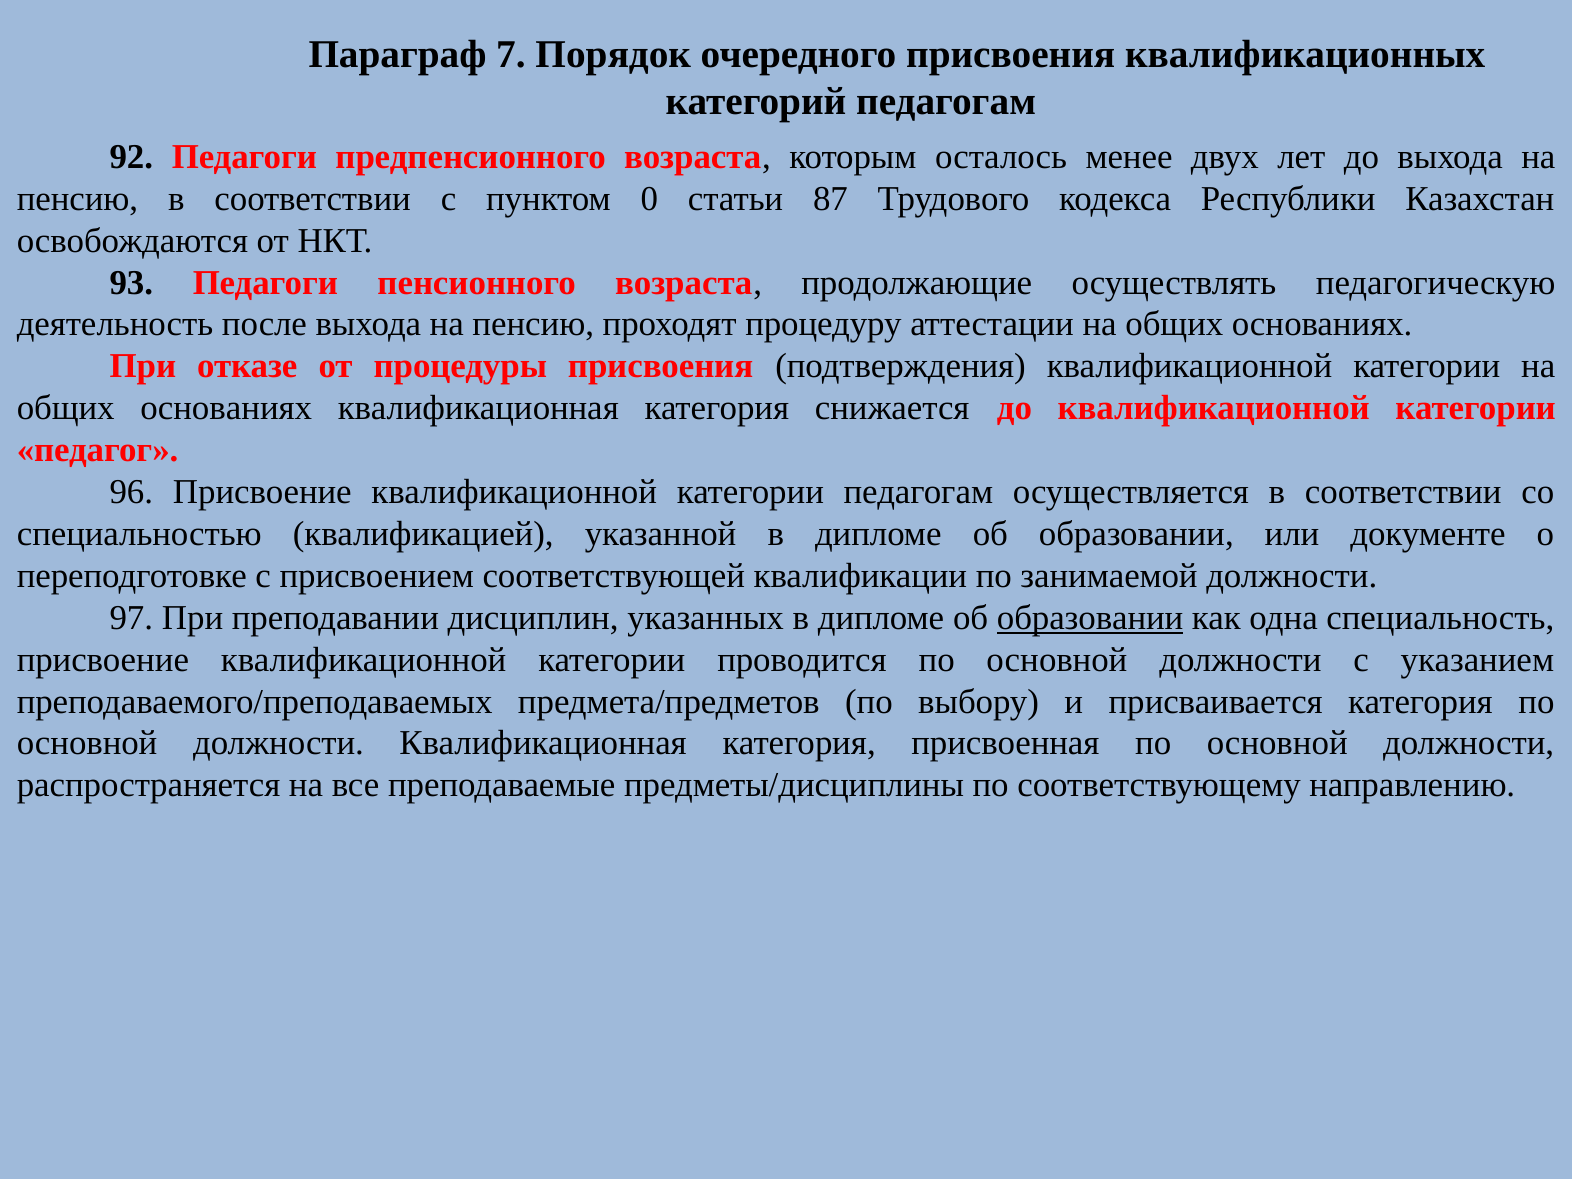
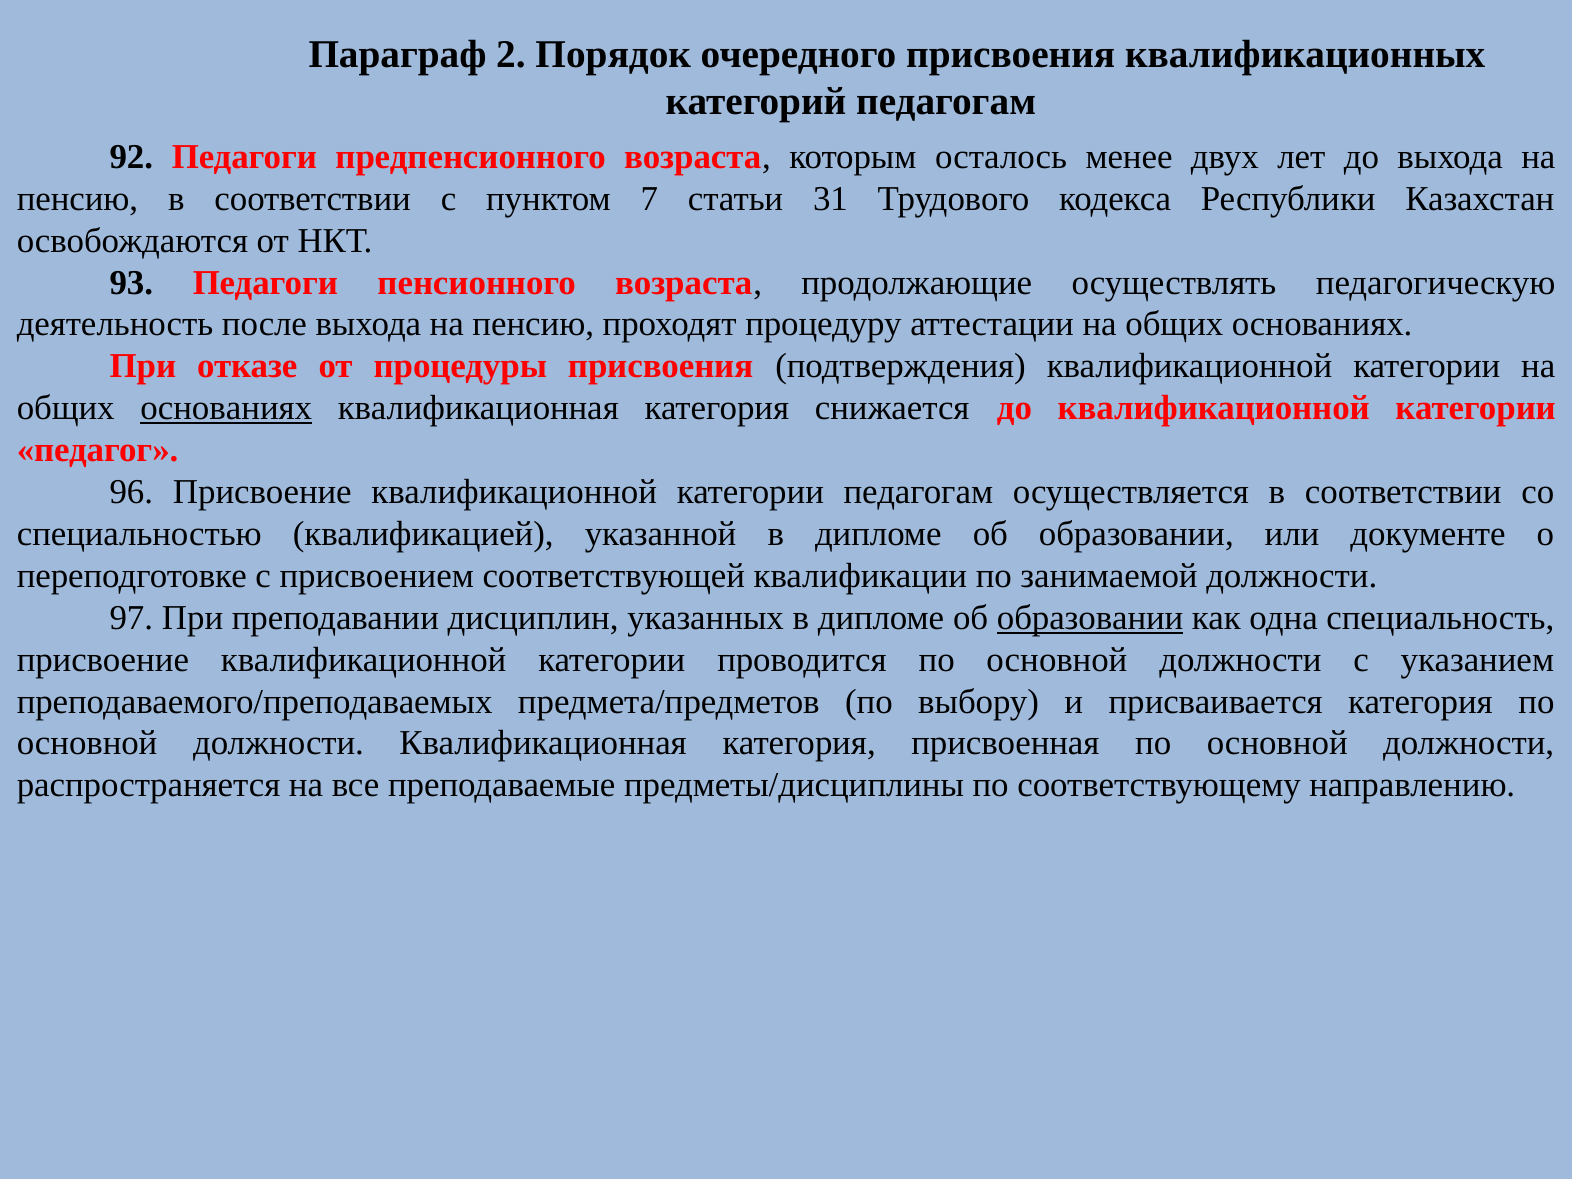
7: 7 -> 2 (511, 54)
0: 0 -> 7 (649, 199)
87: 87 -> 31 (831, 199)
основаниях underline: none -> present (226, 408)
